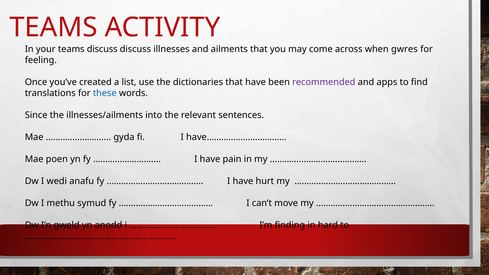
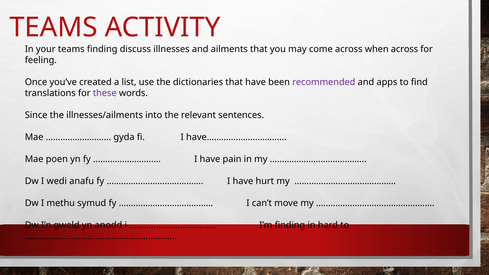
teams discuss: discuss -> finding (102, 49)
when gwres: gwres -> across (405, 49)
these colour: blue -> purple (105, 93)
